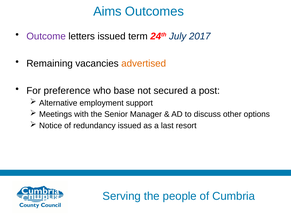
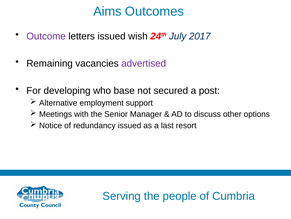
term: term -> wish (138, 36)
advertised colour: orange -> purple (144, 63)
preference: preference -> developing (67, 90)
